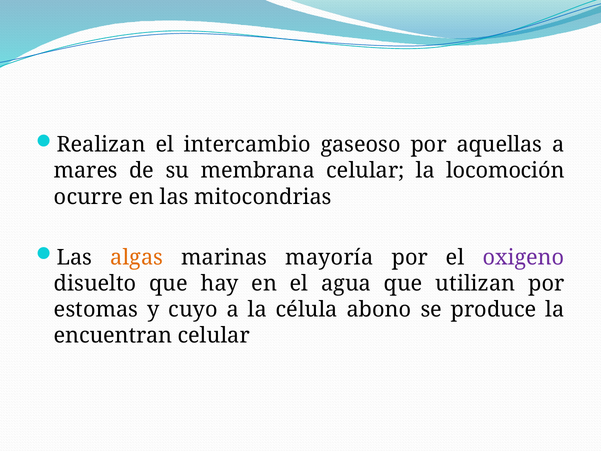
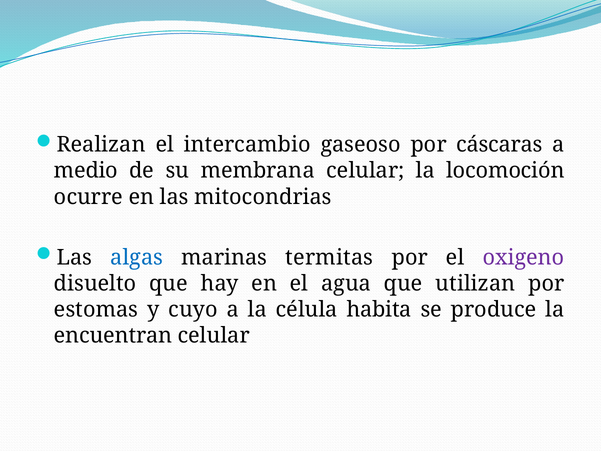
aquellas: aquellas -> cáscaras (499, 145)
mares: mares -> medio (86, 171)
algas colour: orange -> blue (137, 257)
mayoría: mayoría -> termitas (329, 257)
abono: abono -> habita (379, 310)
